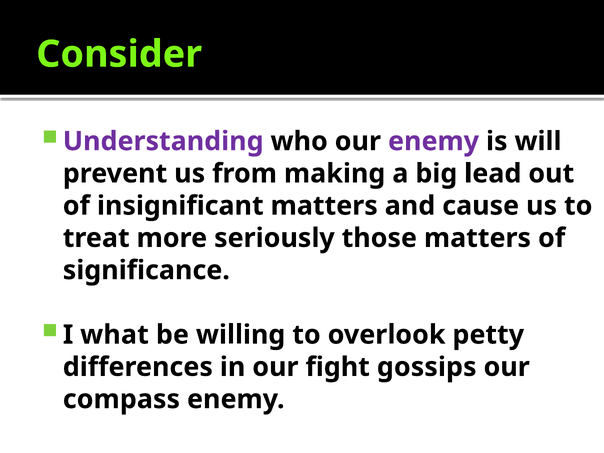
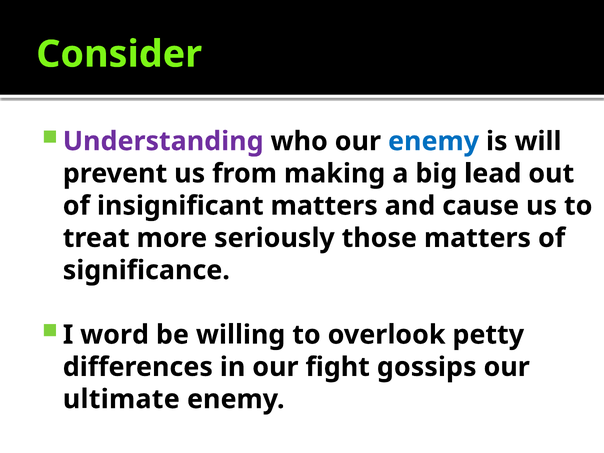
enemy colour: purple -> blue (434, 141)
what: what -> word (115, 335)
compass: compass -> ultimate (121, 399)
